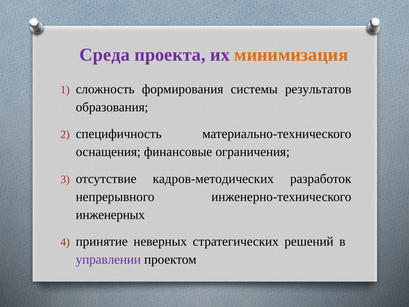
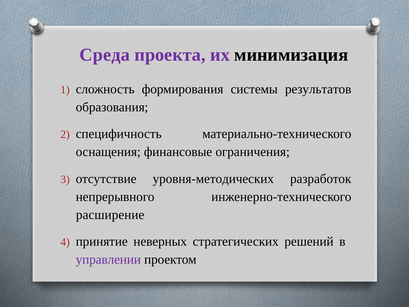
минимизация colour: orange -> black (291, 55)
кадров-методических: кадров-методических -> уровня-методических (213, 179)
инженерных: инженерных -> расширение (110, 215)
